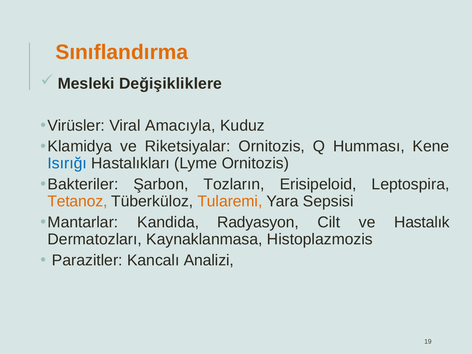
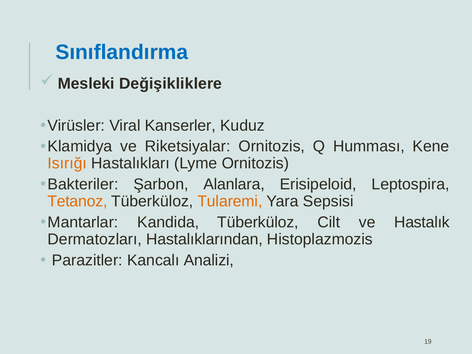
Sınıflandırma colour: orange -> blue (122, 52)
Amacıyla: Amacıyla -> Kanserler (180, 126)
Isırığı colour: blue -> orange (67, 163)
Tozların: Tozların -> Alanlara (234, 184)
Kandida Radyasyon: Radyasyon -> Tüberküloz (258, 222)
Kaynaklanmasa: Kaynaklanmasa -> Hastalıklarından (204, 239)
